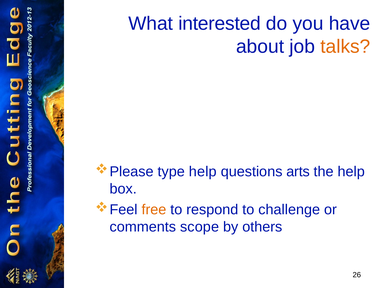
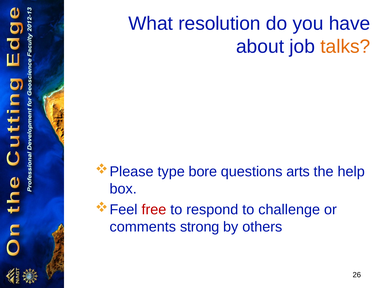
interested: interested -> resolution (220, 23)
type help: help -> bore (203, 172)
free colour: orange -> red (154, 210)
scope: scope -> strong (200, 227)
